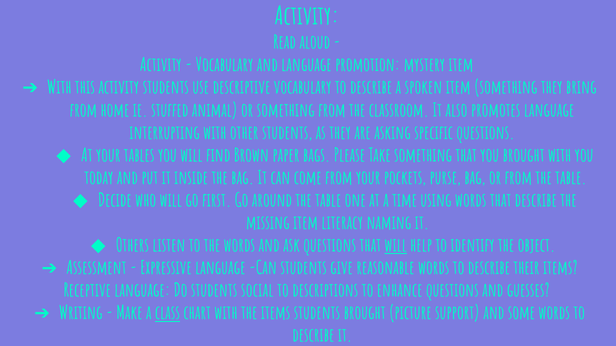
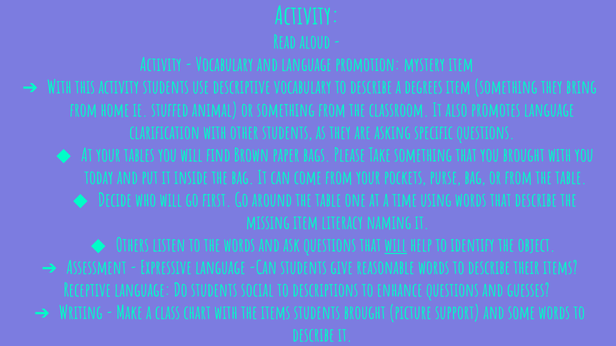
spoken: spoken -> degrees (424, 88)
interrupting: interrupting -> clarification (165, 133)
class underline: present -> none (168, 314)
